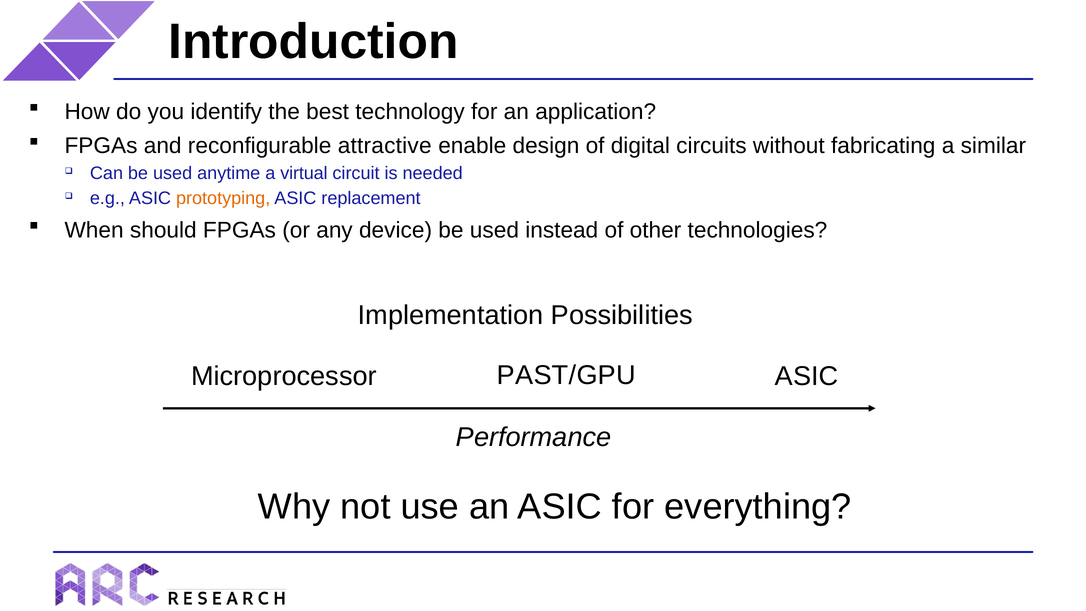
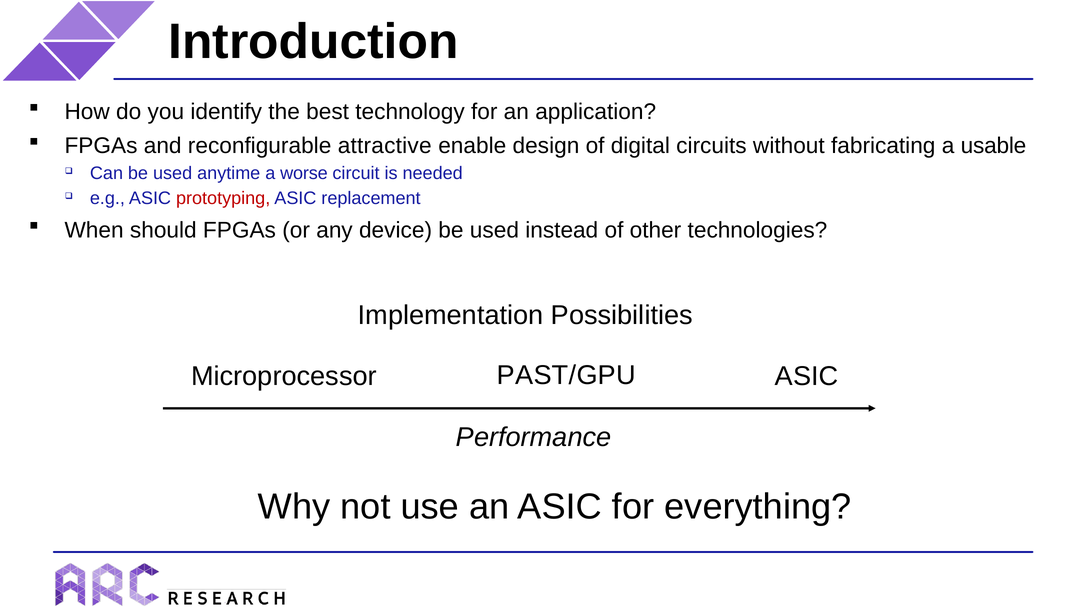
similar: similar -> usable (993, 146)
virtual: virtual -> worse (304, 173)
prototyping colour: orange -> red (223, 198)
